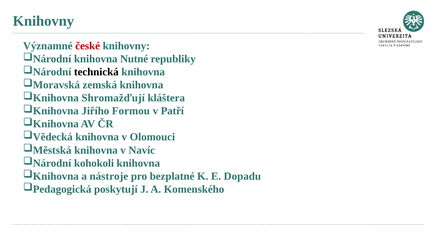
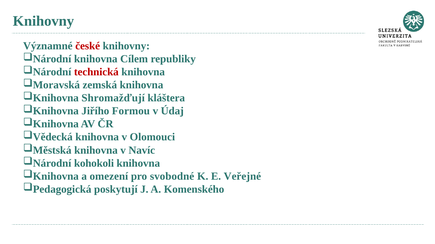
Nutné: Nutné -> Cílem (134, 59)
technická colour: black -> red (96, 72)
Patří: Patří -> Údaj (172, 111)
nástroje: nástroje -> omezení (109, 177)
bezplatné: bezplatné -> svobodné (172, 177)
Dopadu: Dopadu -> Veřejné (242, 177)
